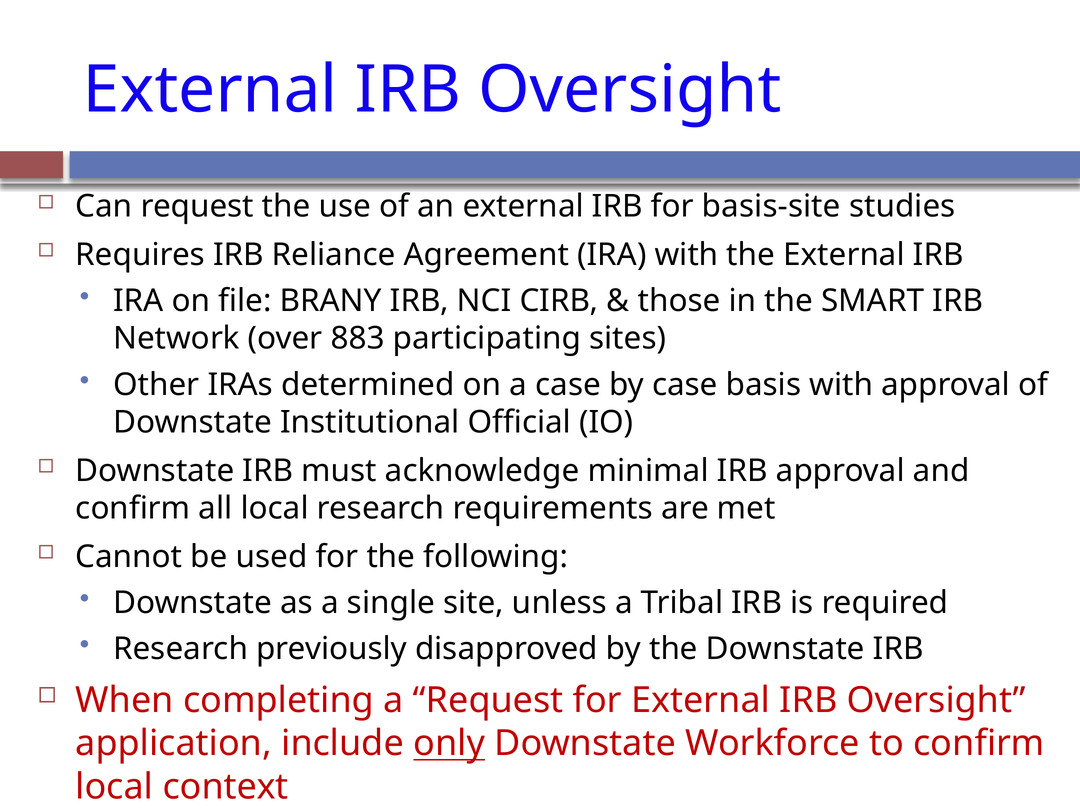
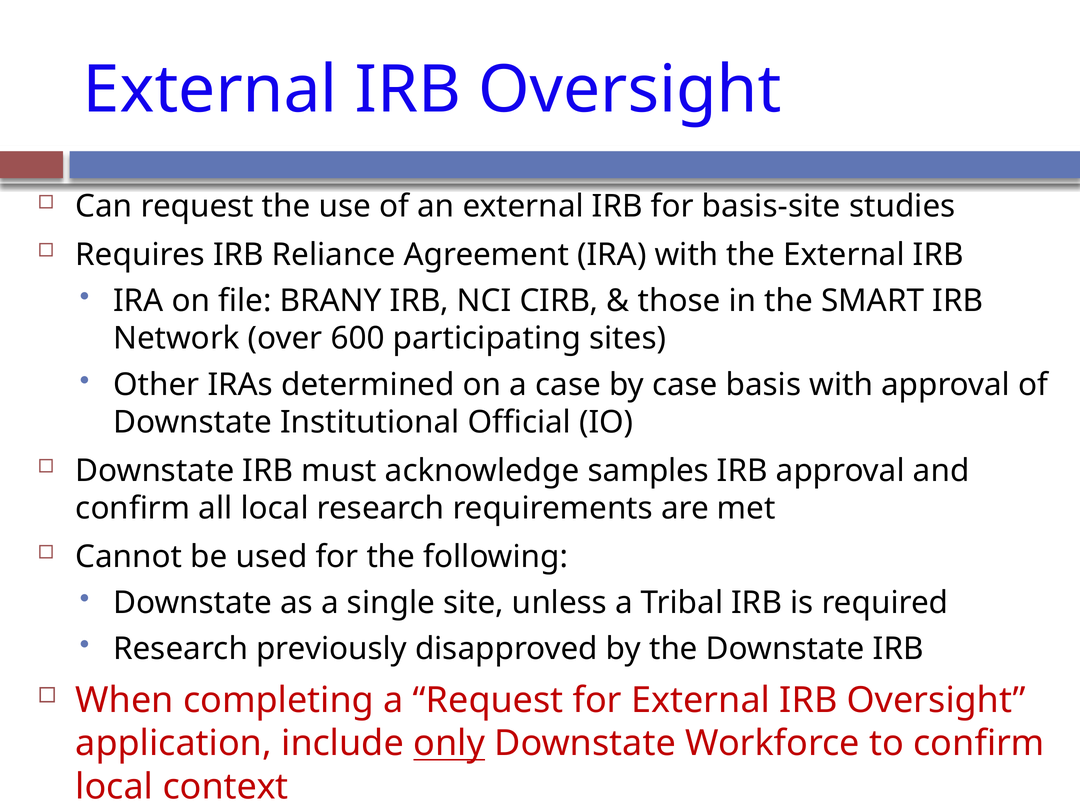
883: 883 -> 600 (358, 339)
minimal: minimal -> samples (648, 471)
